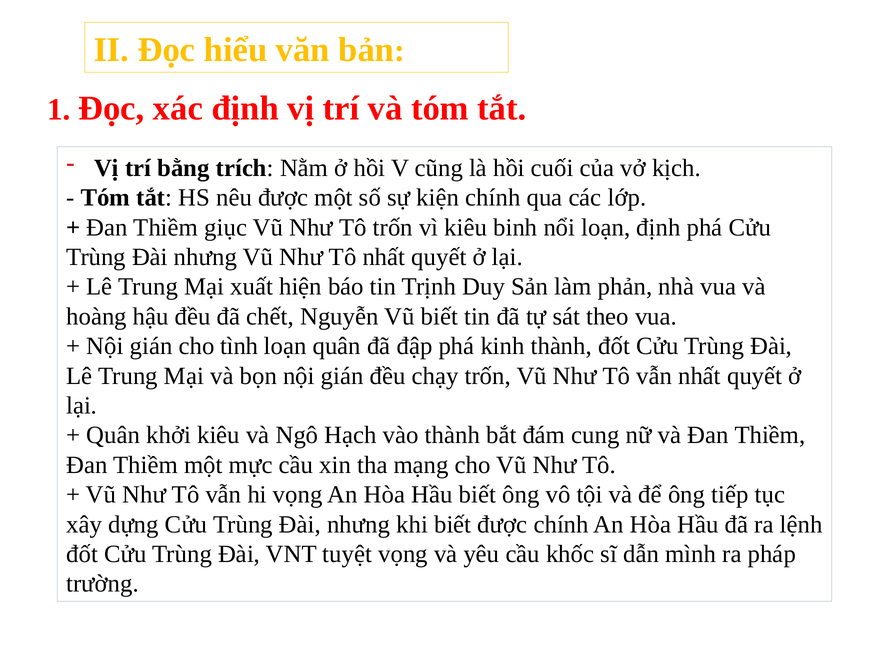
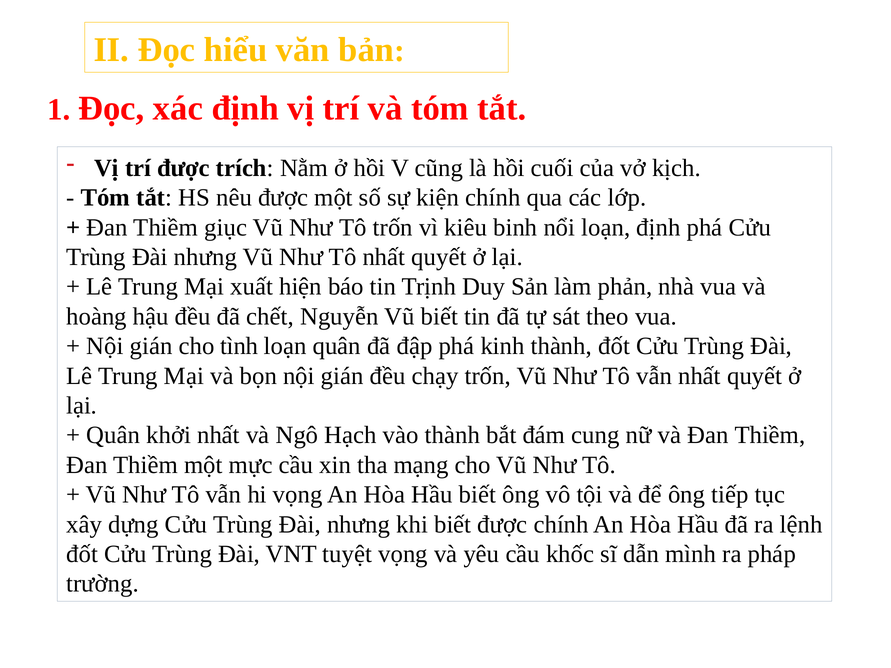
trí bằng: bằng -> được (184, 168)
khởi kiêu: kiêu -> nhất (218, 435)
